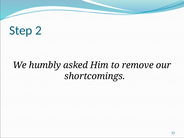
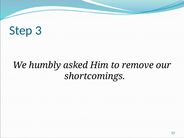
2: 2 -> 3 (38, 30)
